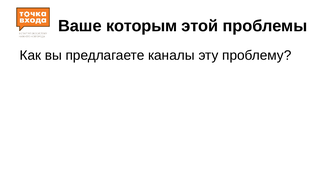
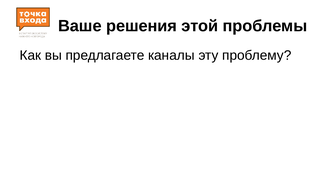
которым: которым -> решения (142, 26)
